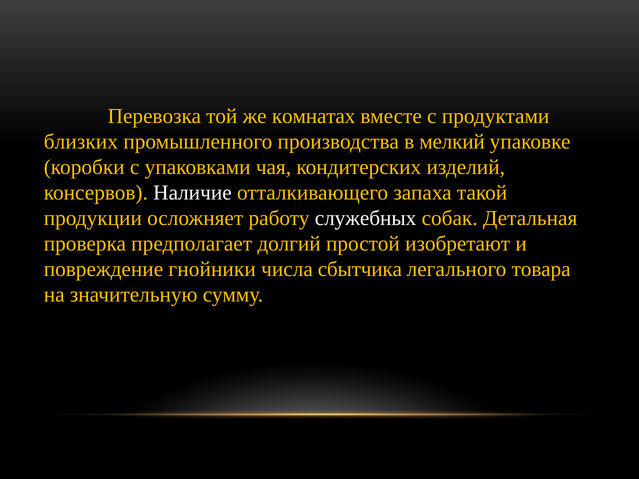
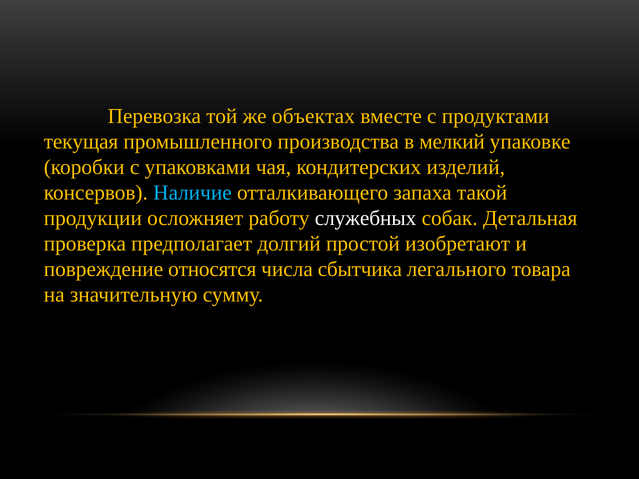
комнатах: комнатах -> объектах (313, 116)
близких: близких -> текущая (81, 142)
Наличие colour: white -> light blue (192, 193)
гнойники: гнойники -> относятся (212, 269)
